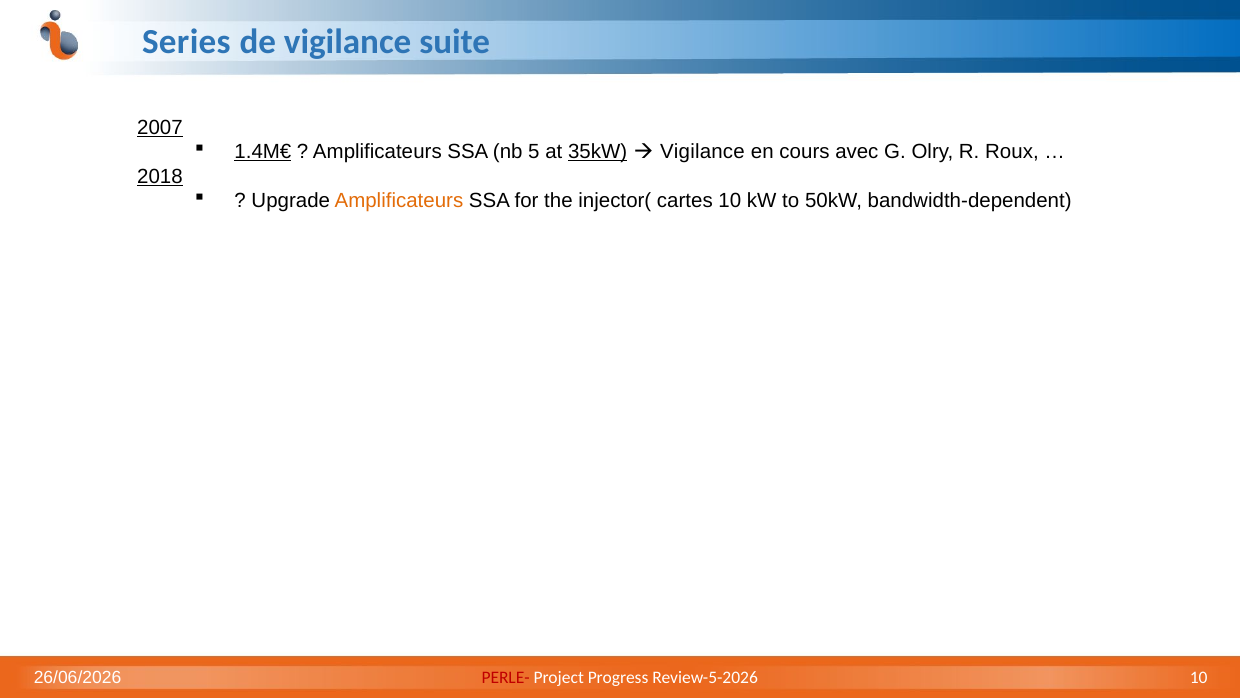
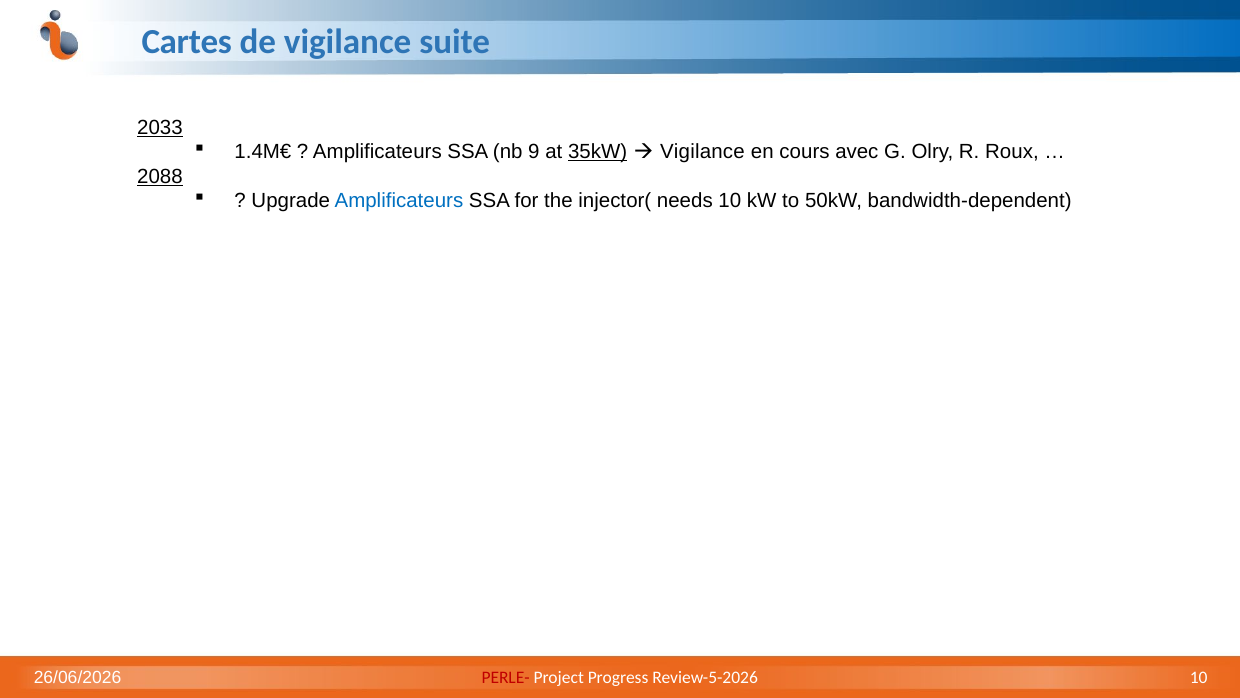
Series: Series -> Cartes (187, 42)
2007: 2007 -> 2033 (160, 127)
1.4M€ underline: present -> none (263, 152)
5: 5 -> 9 (534, 152)
2018: 2018 -> 2088 (160, 176)
Amplificateurs colour: orange -> blue (399, 201)
cartes: cartes -> needs (685, 201)
